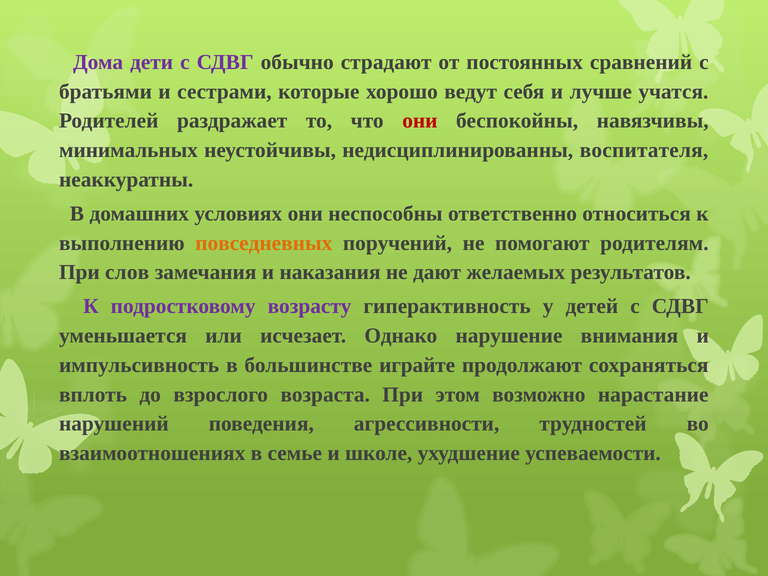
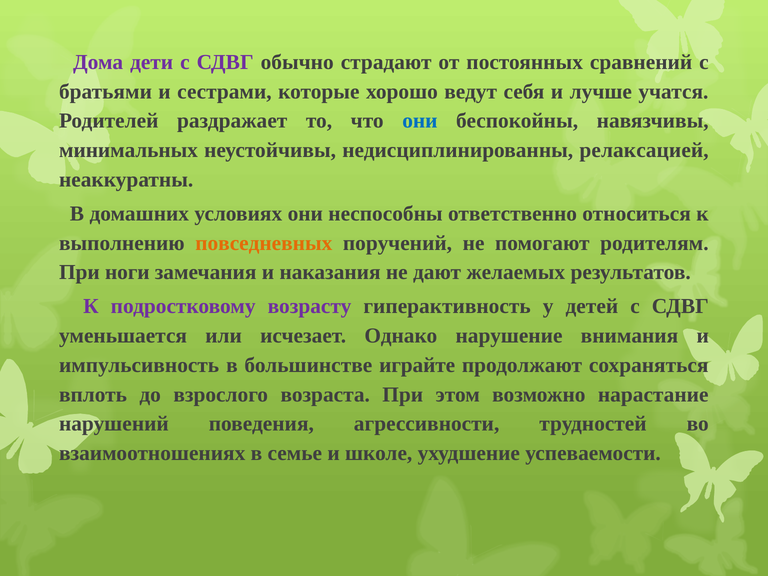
они colour: red -> blue (420, 121)
воспитателя: воспитателя -> релаксацией (644, 150)
слов: слов -> ноги (127, 272)
